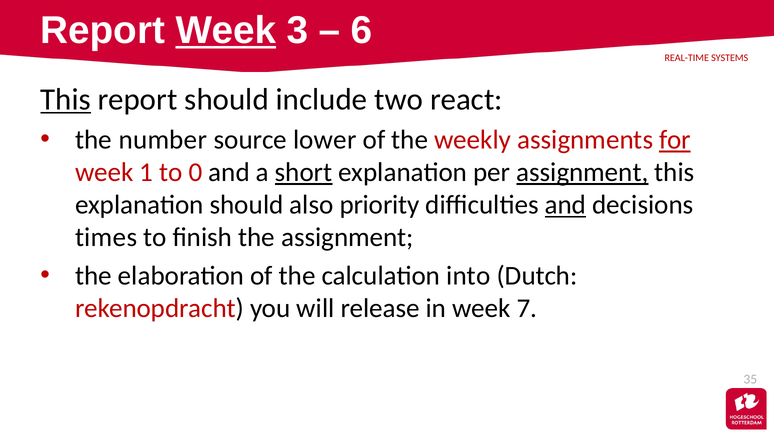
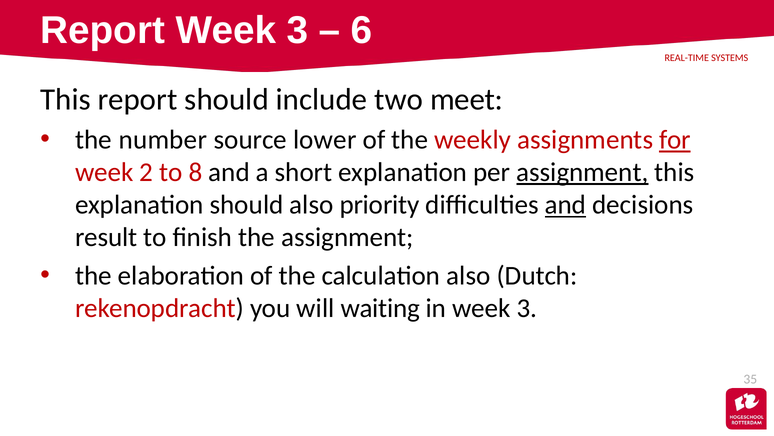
Week underline: present -> none (226, 31)
This underline: present -> none (66, 99)
react: react -> meet (466, 99)
1: 1 -> 2 (146, 172)
0: 0 -> 8 (195, 172)
short underline: present -> none (304, 172)
times: times -> result (106, 237)
calculation into: into -> also (468, 276)
release: release -> waiting (380, 308)
in week 7: 7 -> 3 (527, 308)
